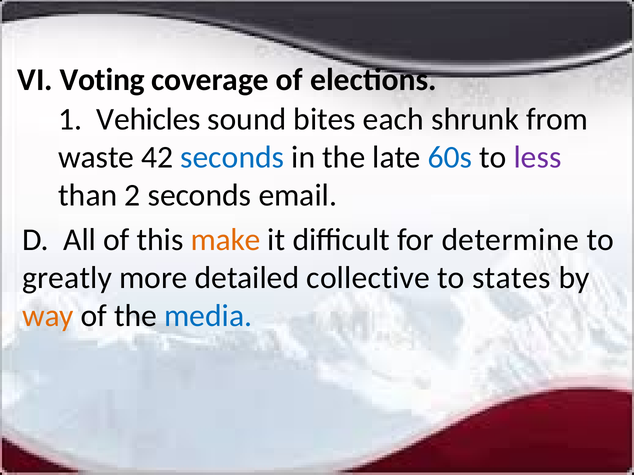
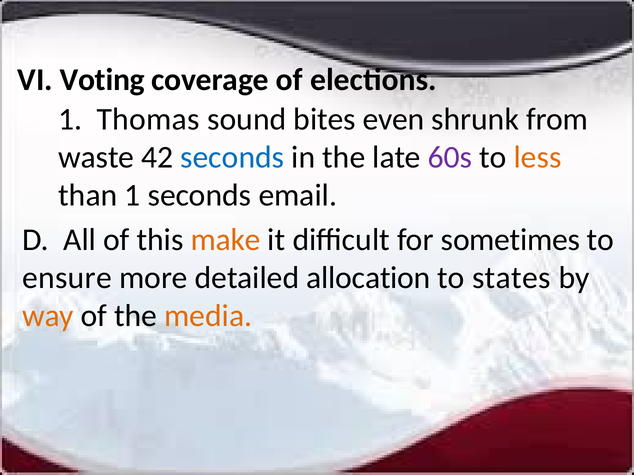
Vehicles: Vehicles -> Thomas (148, 120)
each: each -> even (394, 120)
60s colour: blue -> purple (450, 158)
less colour: purple -> orange (538, 158)
than 2: 2 -> 1 (132, 196)
determine: determine -> sometimes (510, 240)
greatly: greatly -> ensure (67, 278)
collective: collective -> allocation (369, 278)
media colour: blue -> orange (208, 316)
